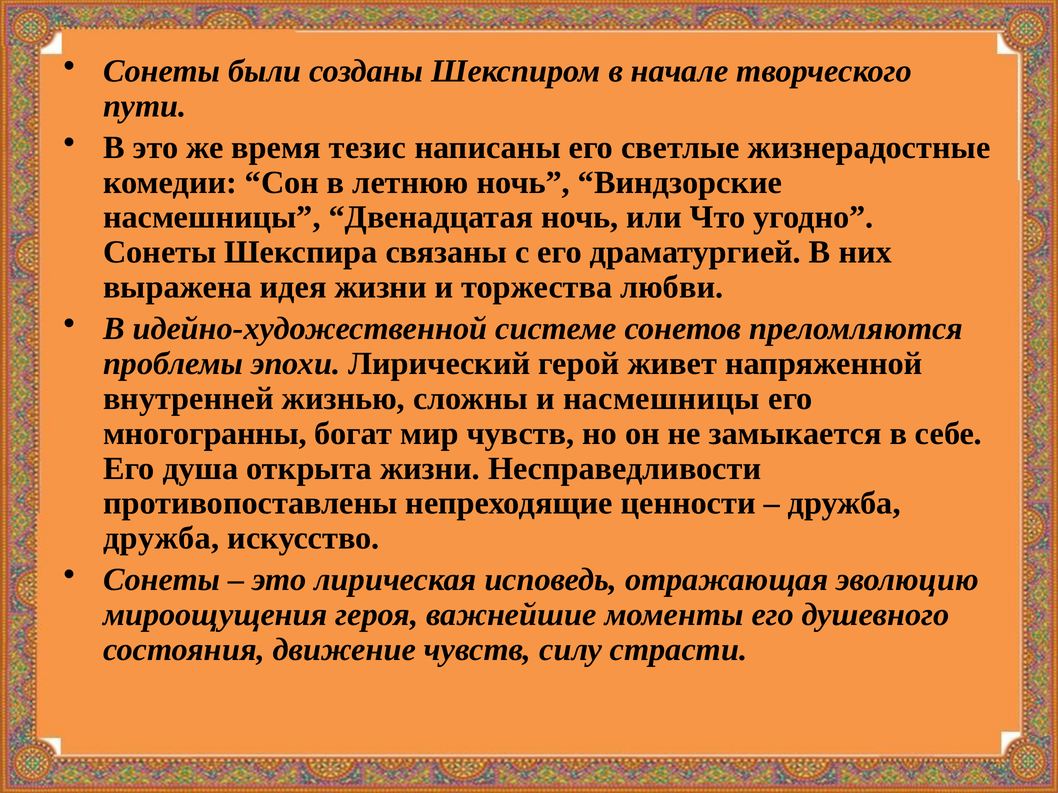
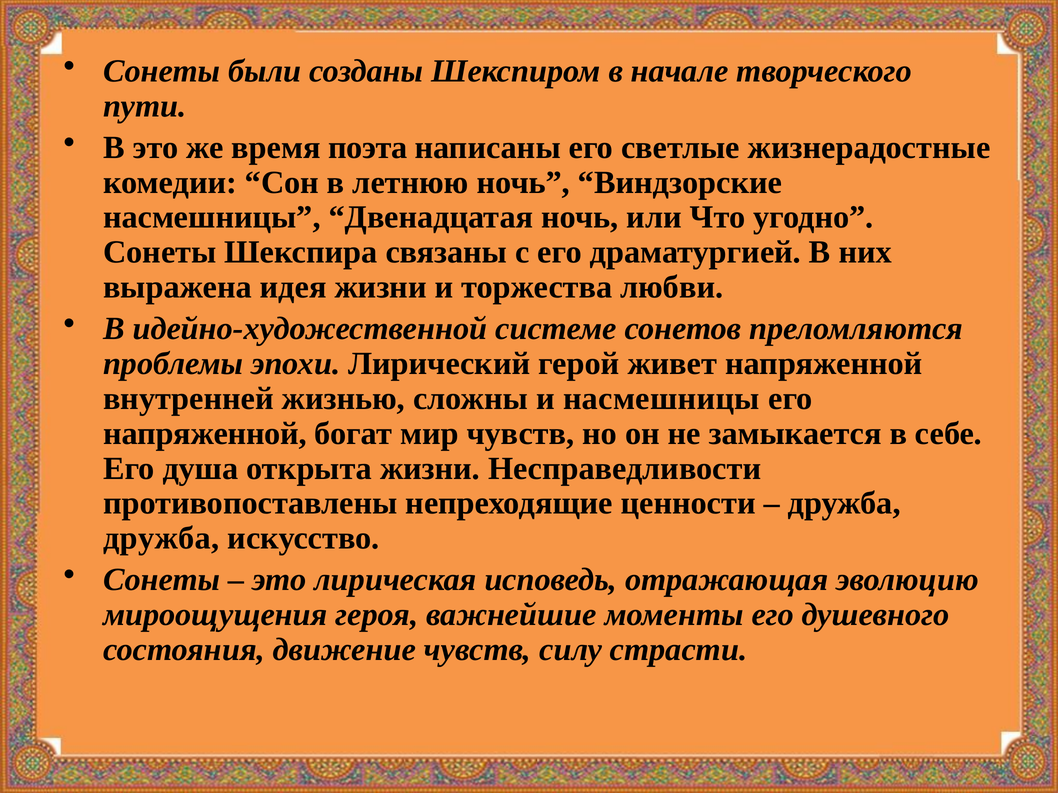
тезис: тезис -> поэта (368, 148)
многогранны: многогранны -> напряженной (205, 434)
